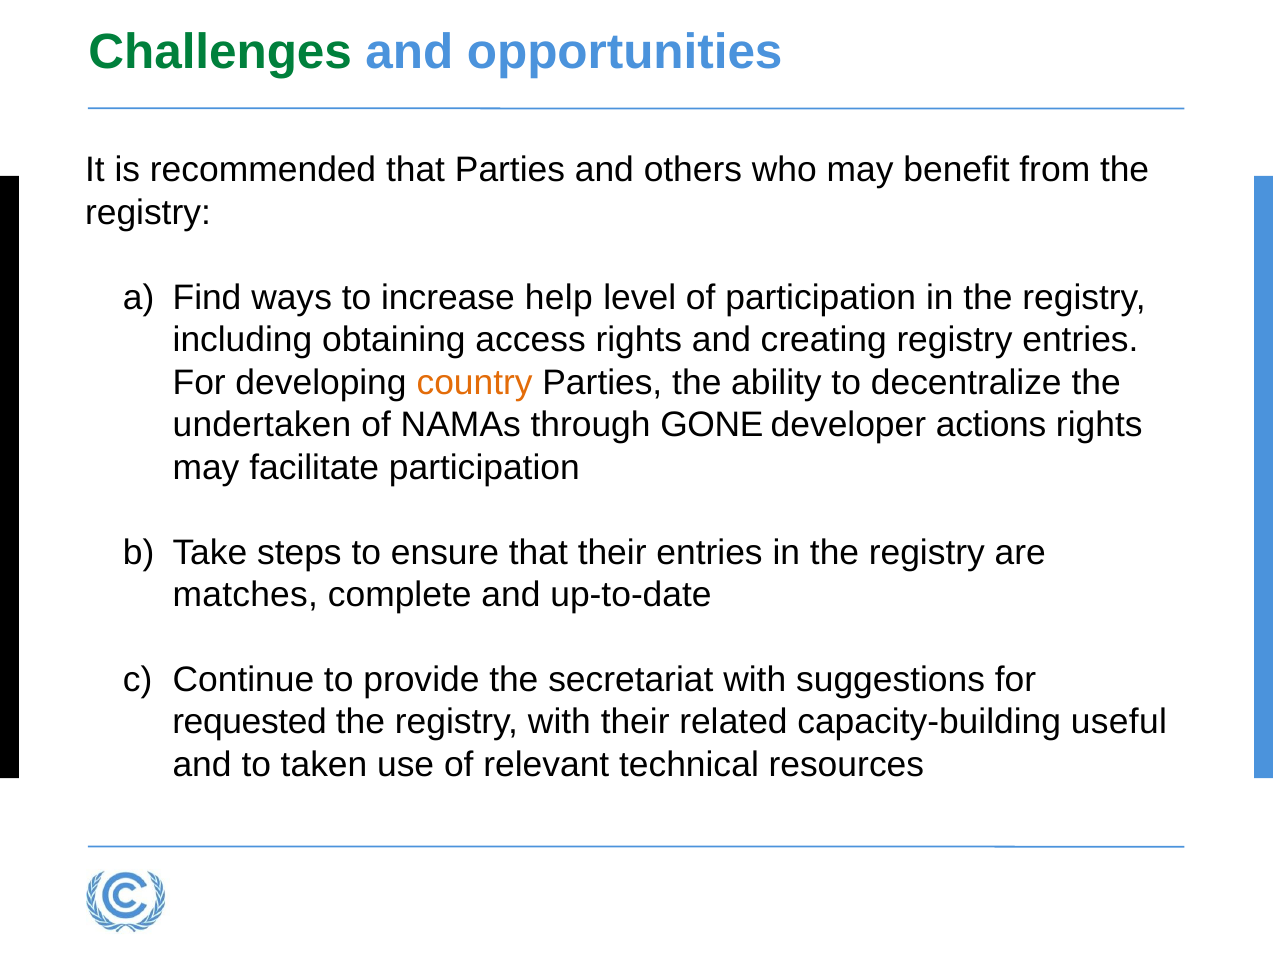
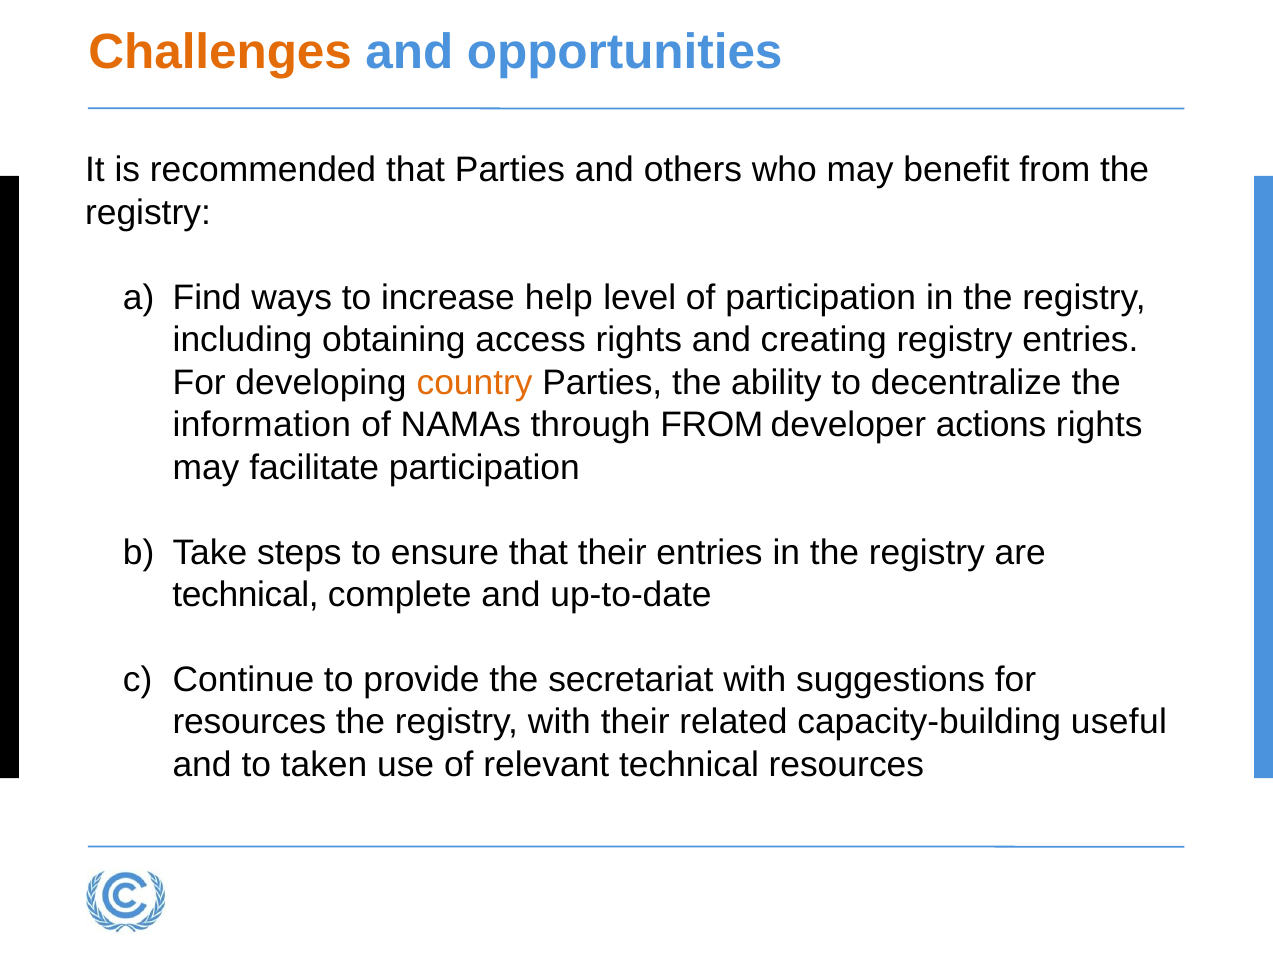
Challenges colour: green -> orange (220, 52)
undertaken: undertaken -> information (262, 425)
through GONE: GONE -> FROM (712, 425)
matches: matches -> technical (246, 595)
requested: requested -> resources (249, 722)
